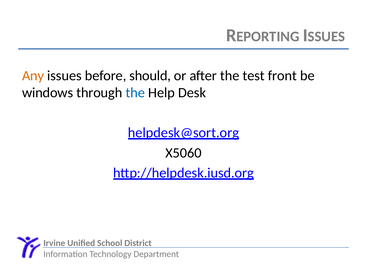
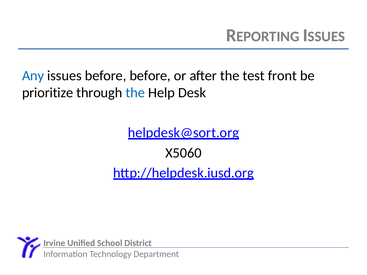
Any colour: orange -> blue (33, 76)
before should: should -> before (150, 76)
windows: windows -> prioritize (48, 93)
